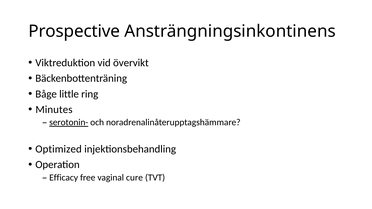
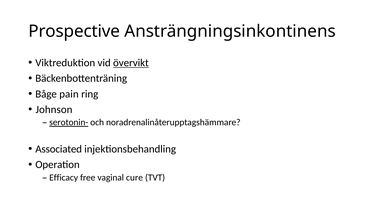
övervikt underline: none -> present (131, 63)
little: little -> pain (69, 94)
Minutes: Minutes -> Johnson (54, 110)
Optimized: Optimized -> Associated (59, 149)
